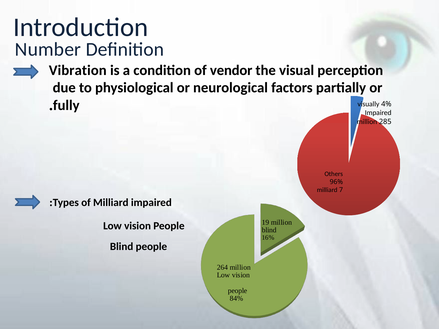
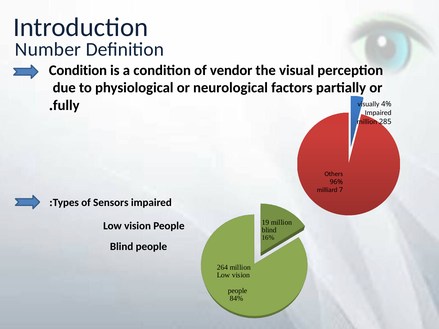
Vibration: Vibration -> Condition (78, 70)
of Milliard: Milliard -> Sensors (111, 203)
